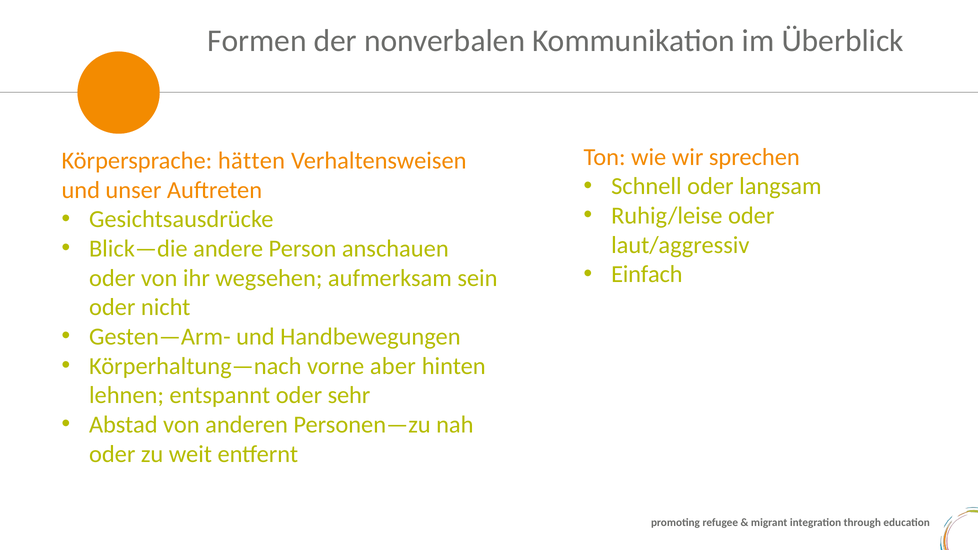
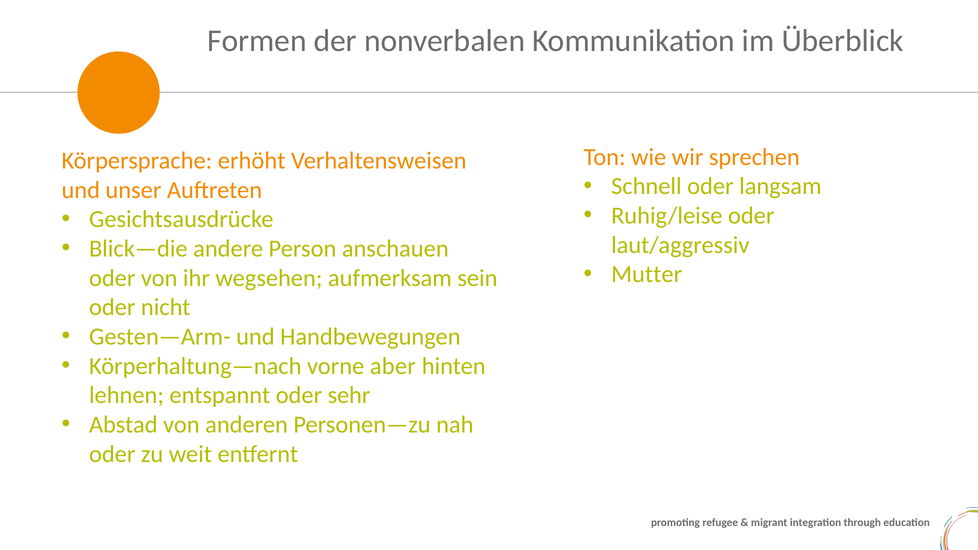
hätten: hätten -> erhöht (252, 161)
Einfach: Einfach -> Mutter (647, 274)
